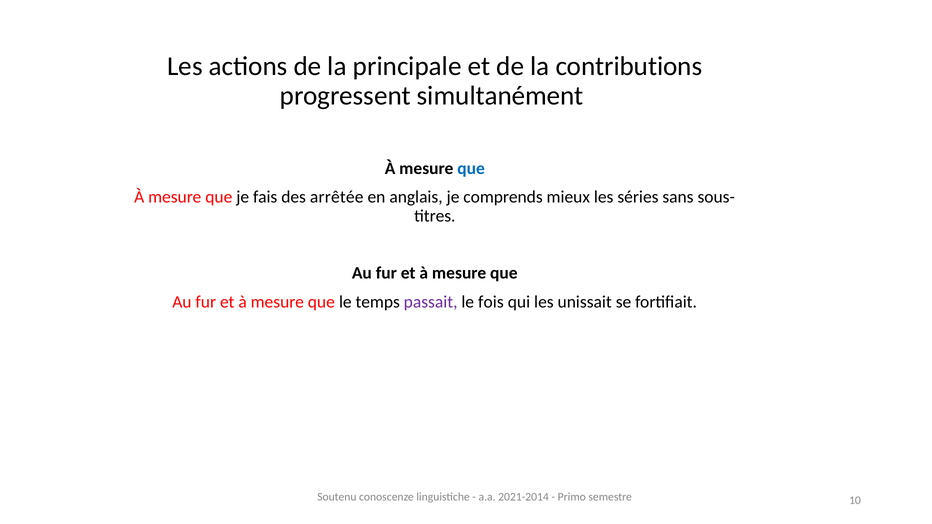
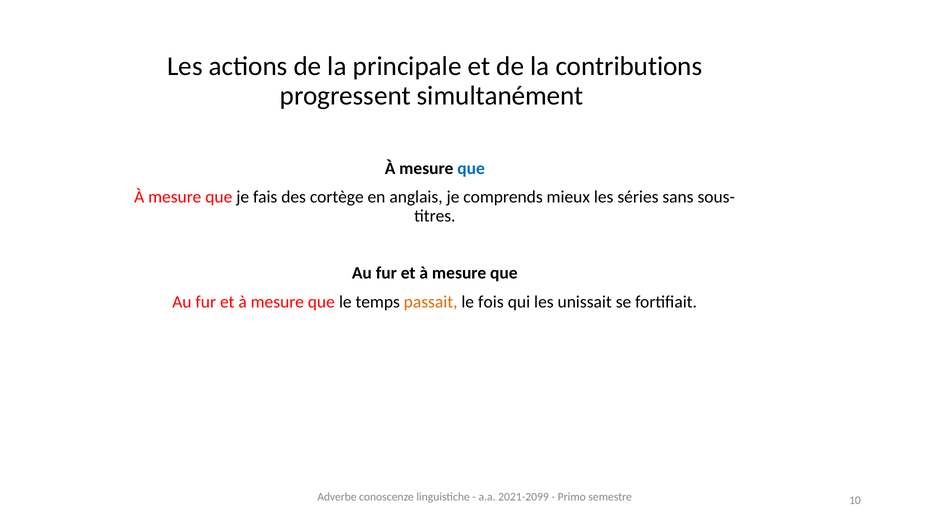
arrêtée: arrêtée -> cortège (337, 197)
passait colour: purple -> orange (431, 302)
Soutenu: Soutenu -> Adverbe (337, 497)
2021-2014: 2021-2014 -> 2021-2099 (524, 497)
